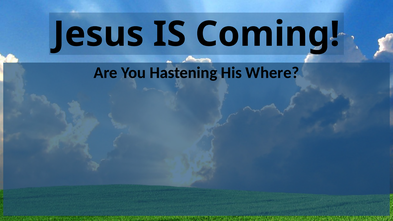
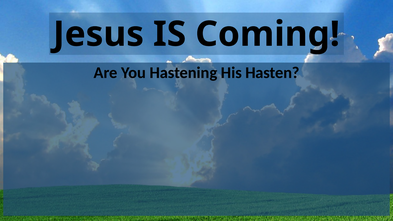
Where: Where -> Hasten (272, 73)
